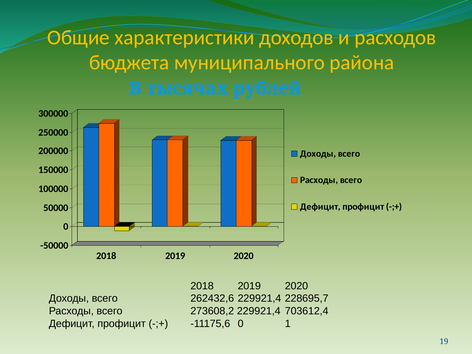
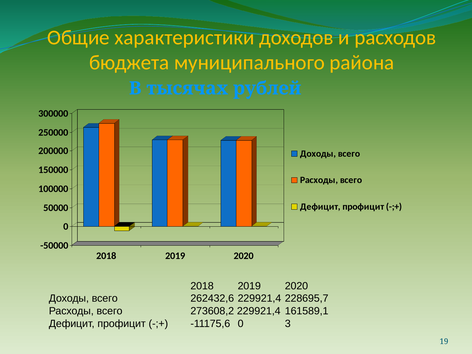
703612,4: 703612,4 -> 161589,1 (307, 311)
1: 1 -> 3 (288, 324)
